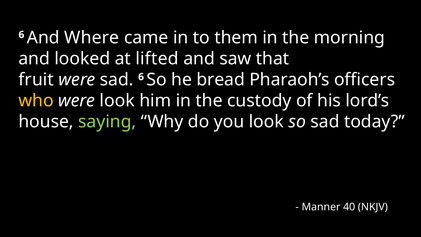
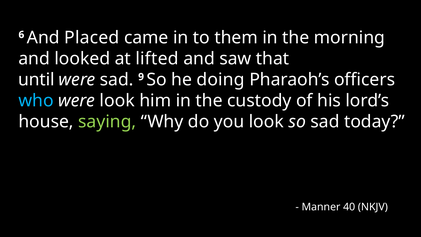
Where: Where -> Placed (92, 38)
fruit: fruit -> until (36, 80)
sad 6: 6 -> 9 (141, 77)
bread: bread -> doing (221, 80)
who colour: yellow -> light blue (36, 101)
